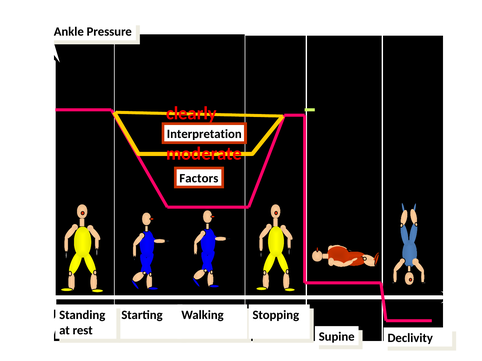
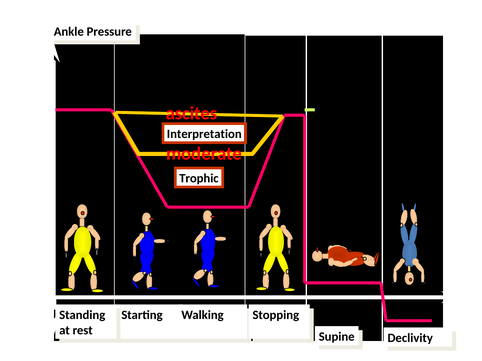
clearly: clearly -> ascites (191, 113)
Factors: Factors -> Trophic (199, 179)
